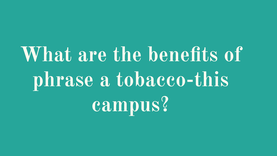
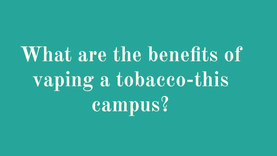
phrase: phrase -> vaping (63, 79)
